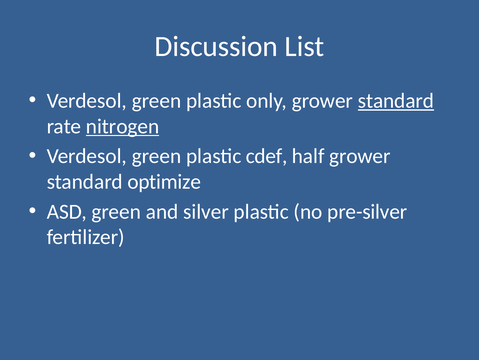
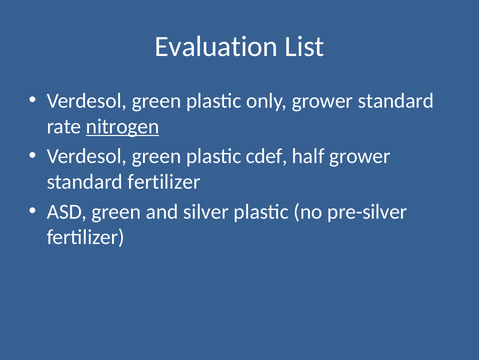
Discussion: Discussion -> Evaluation (216, 46)
standard underline: present -> none (396, 100)
standard optimize: optimize -> fertilizer (164, 181)
